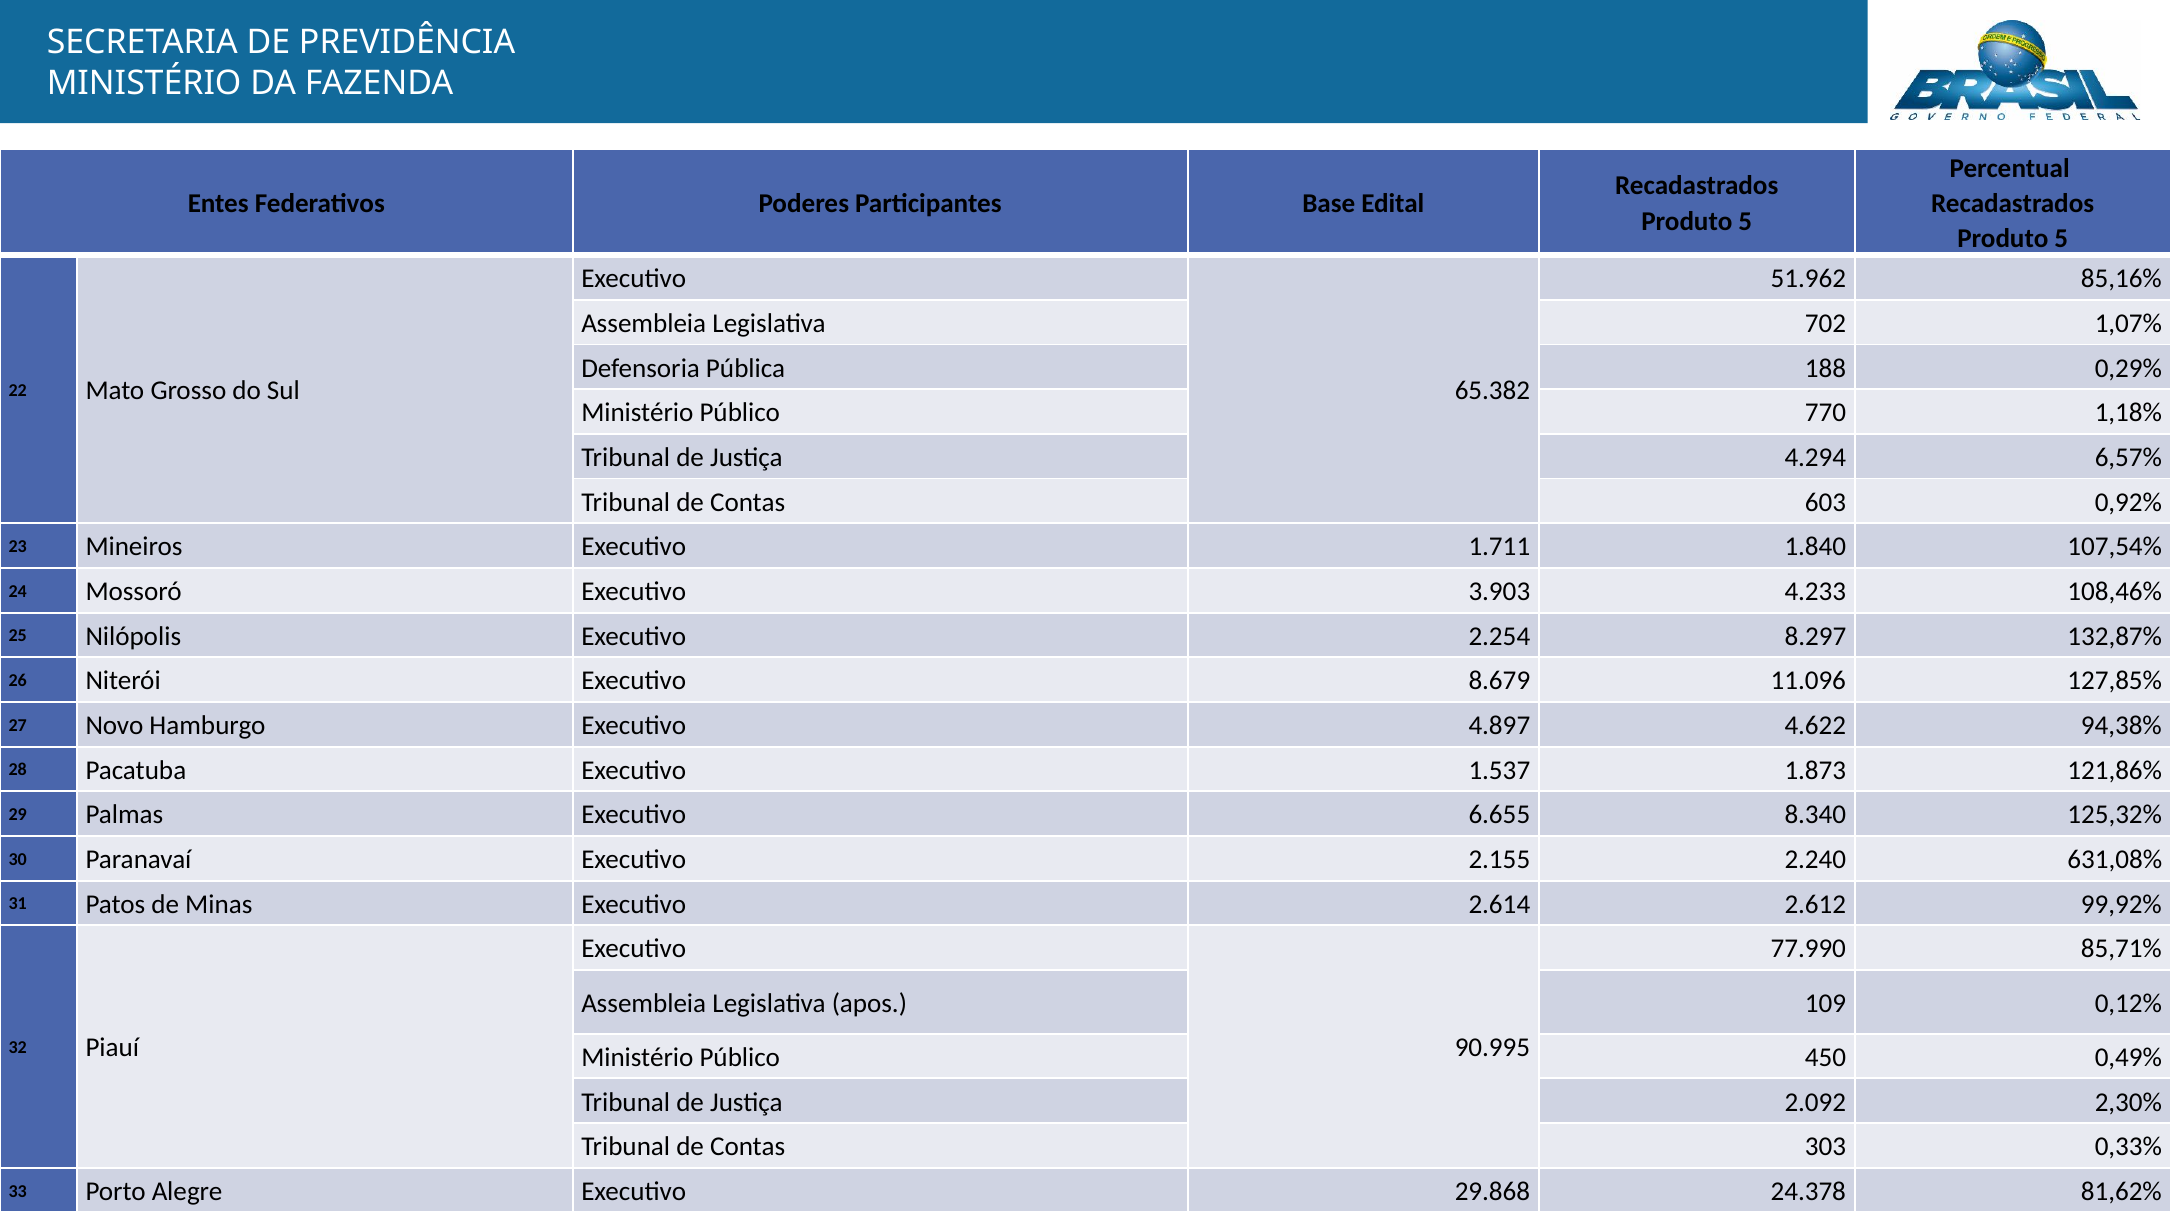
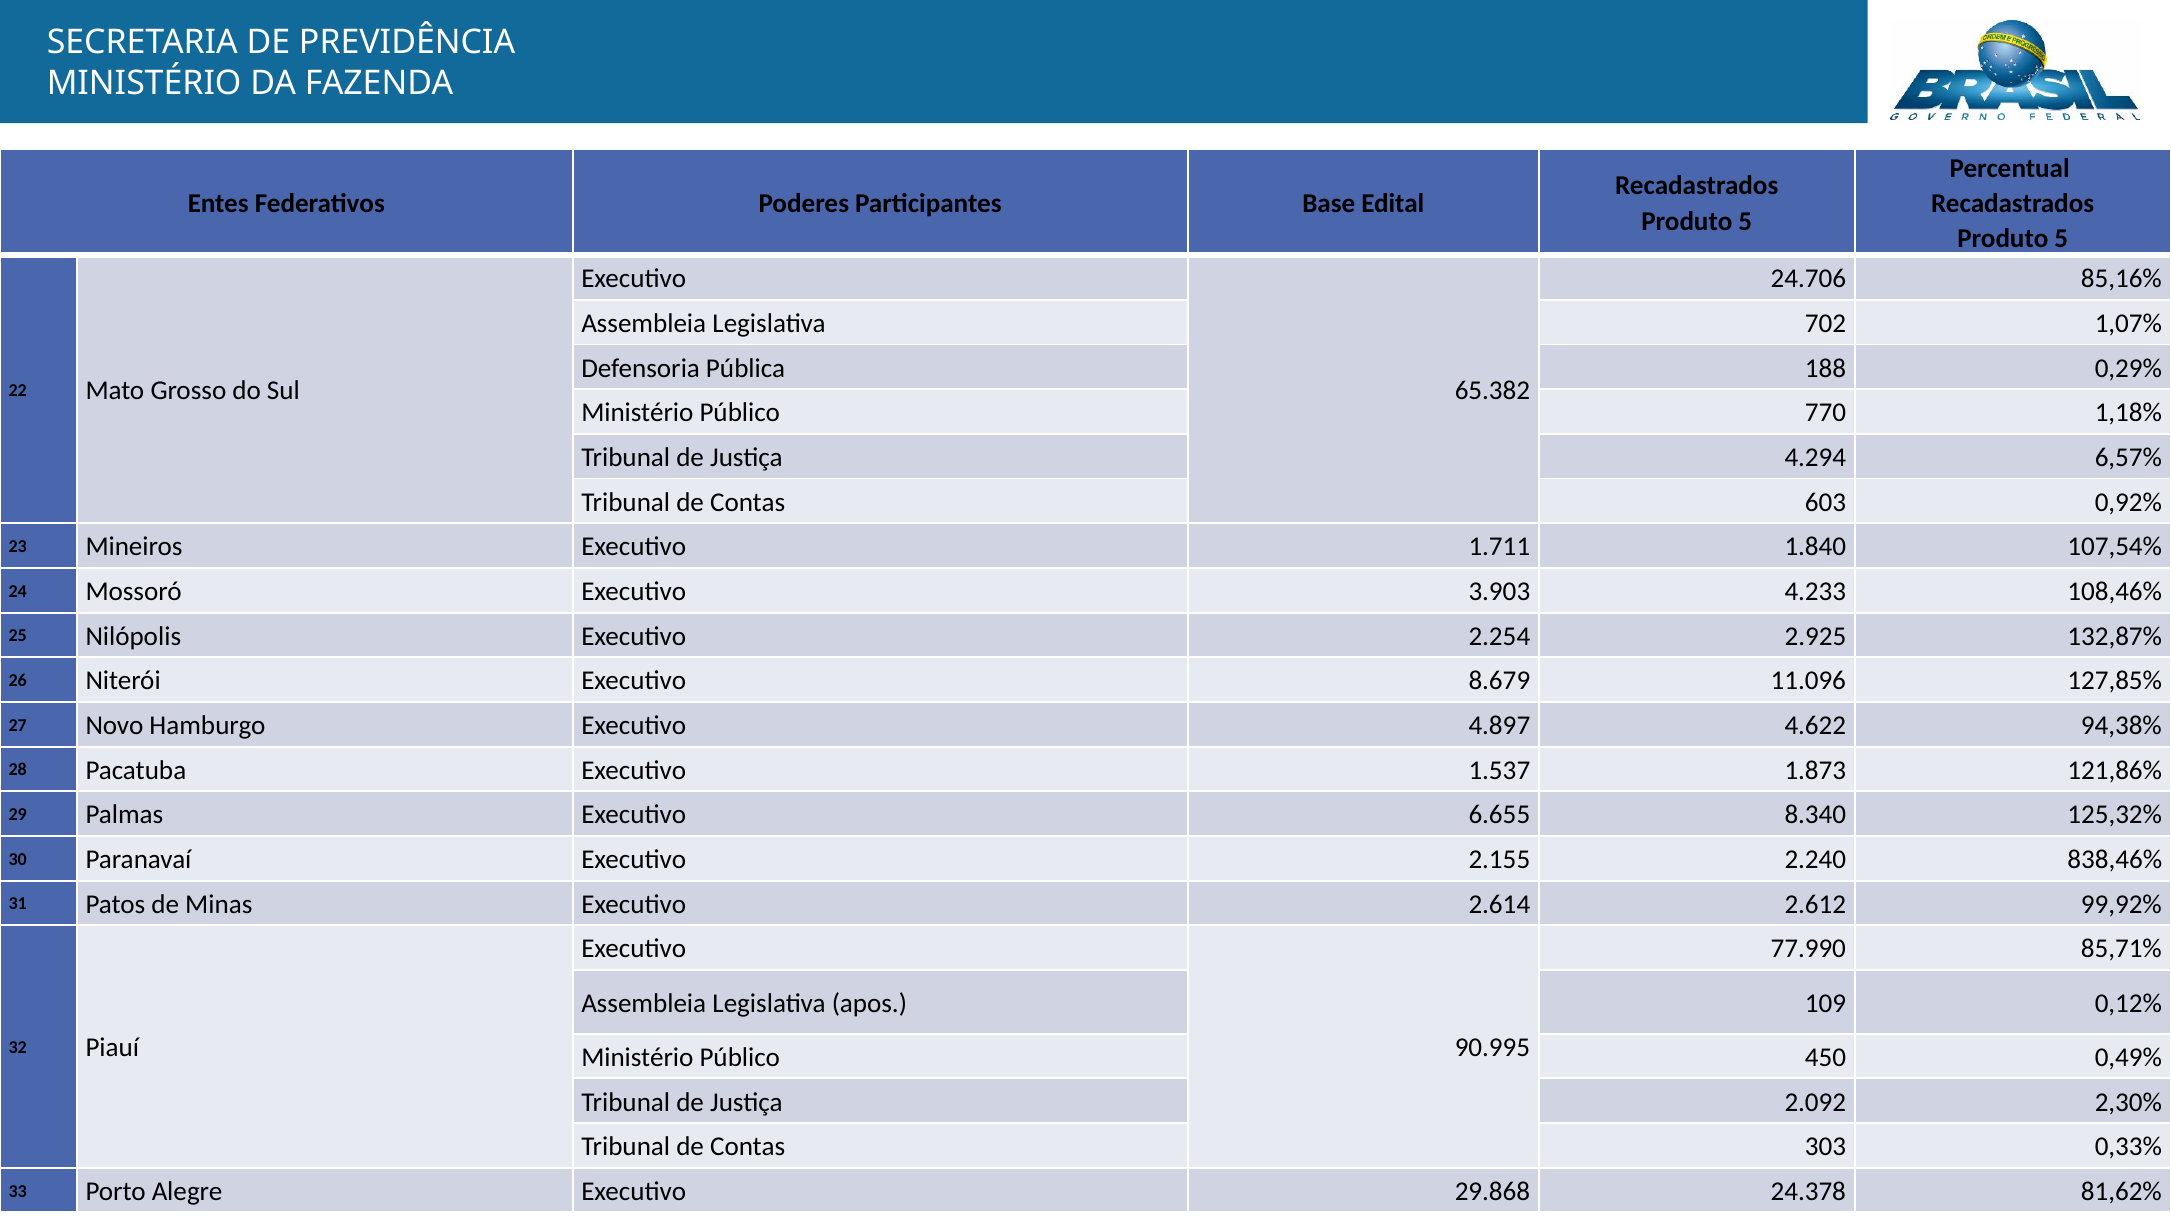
51.962: 51.962 -> 24.706 (1808, 279)
8.297: 8.297 -> 2.925 (1815, 636)
631,08%: 631,08% -> 838,46% (2115, 860)
